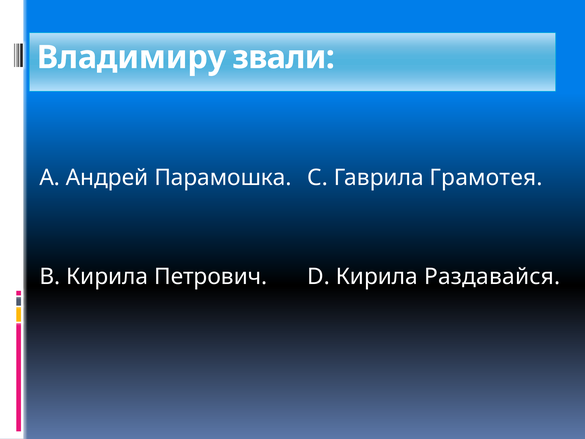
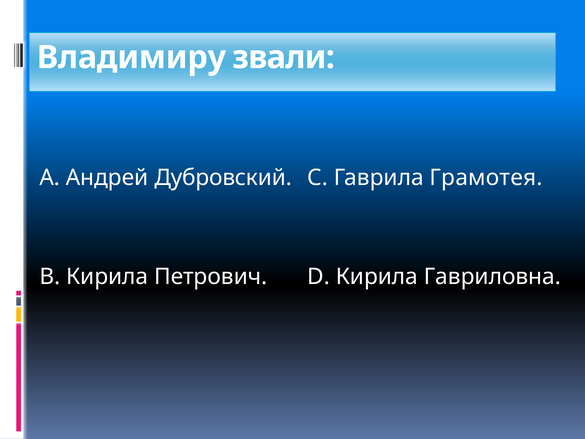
Парамошка: Парамошка -> Дубровский (223, 178)
Раздавайся: Раздавайся -> Гавриловна (492, 277)
